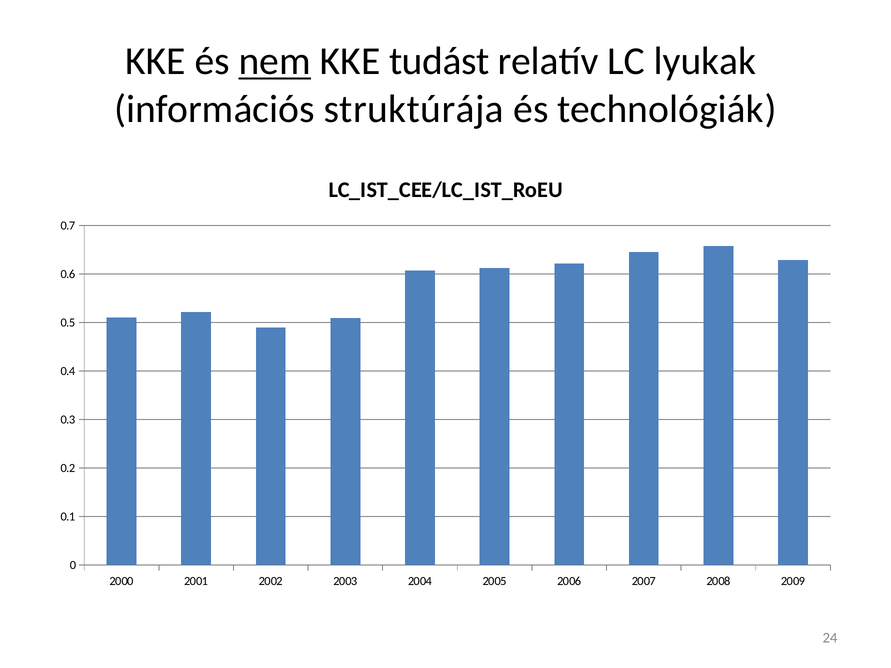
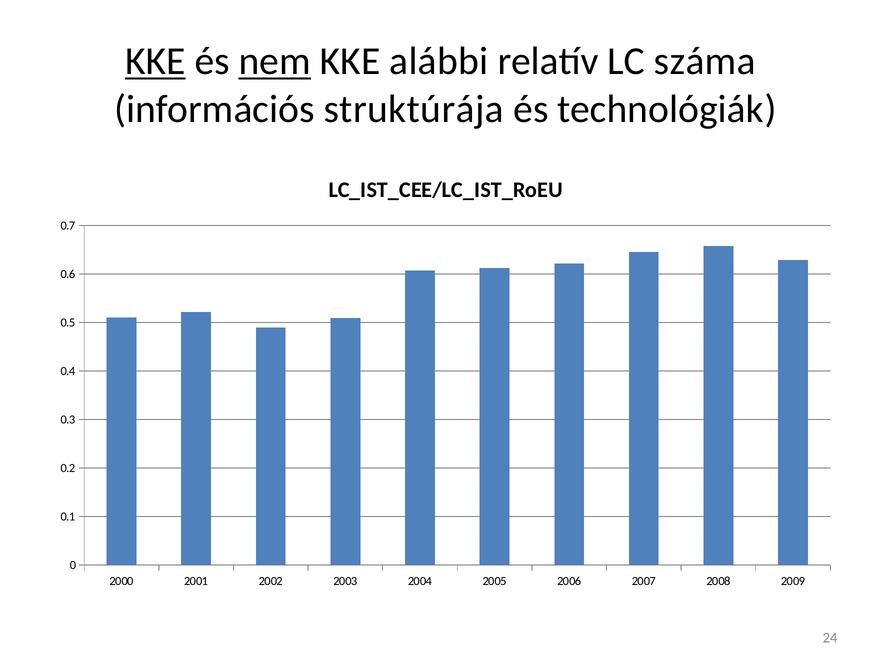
KKE underline: none -> present (155, 61)
tudást: tudást -> alábbi (439, 61)
lyukak: lyukak -> száma (705, 61)
